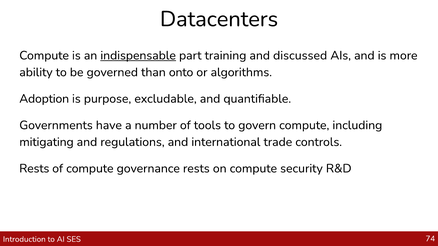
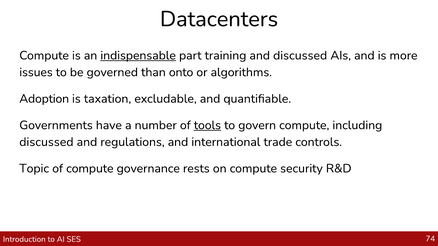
ability: ability -> issues (36, 72)
purpose: purpose -> taxation (108, 99)
tools underline: none -> present (207, 125)
mitigating: mitigating -> discussed (46, 142)
Rests: Rests -> Topic (34, 169)
